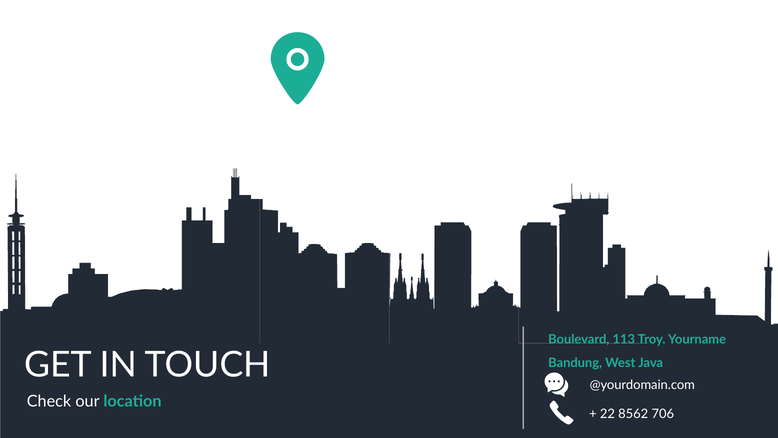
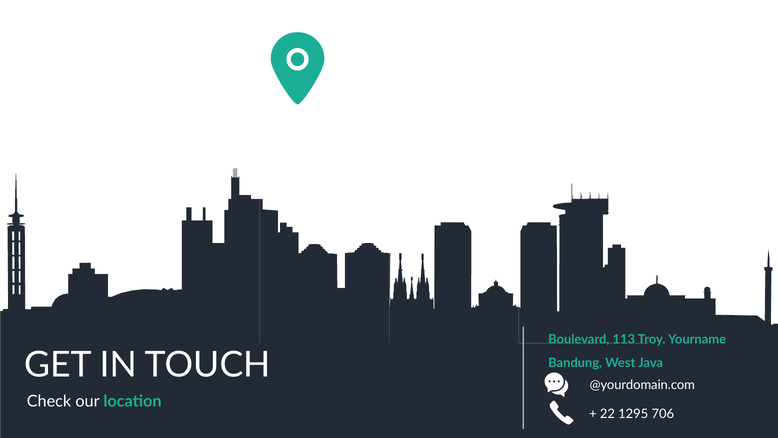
8562: 8562 -> 1295 (633, 414)
